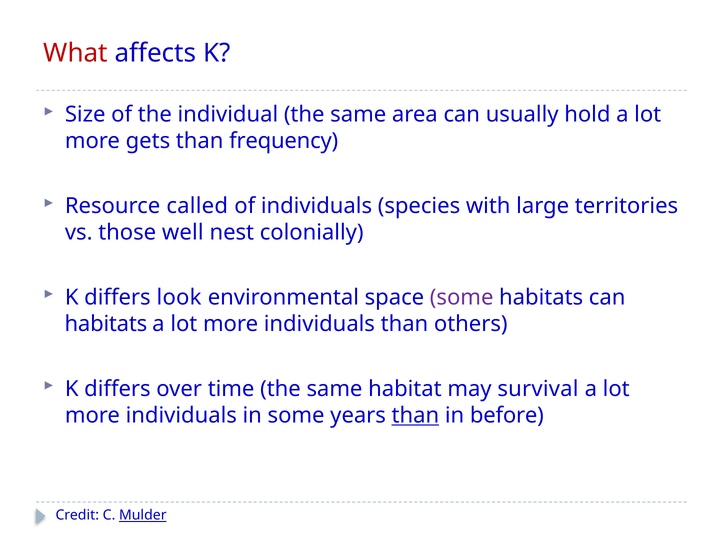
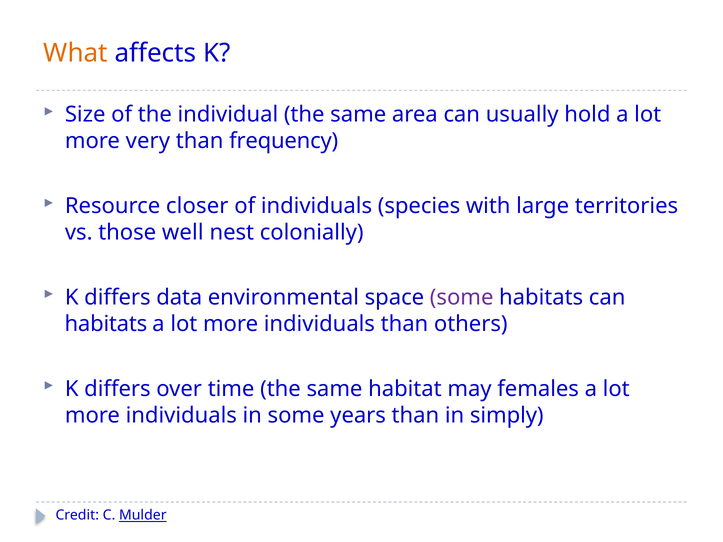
What colour: red -> orange (76, 53)
gets: gets -> very (148, 141)
called: called -> closer (197, 206)
look: look -> data (179, 298)
survival: survival -> females (538, 389)
than underline: present -> none (415, 416)
before: before -> simply (507, 416)
